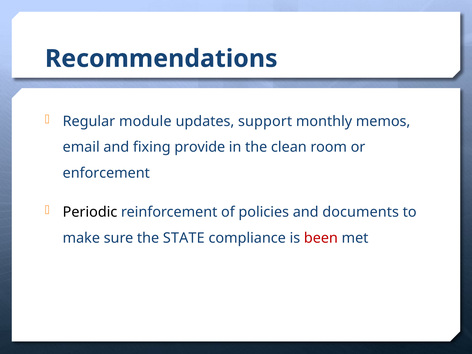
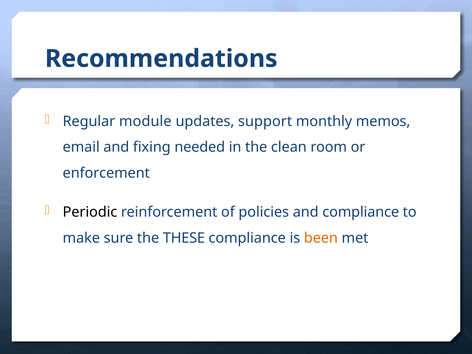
provide: provide -> needed (200, 147)
and documents: documents -> compliance (361, 212)
STATE: STATE -> THESE (184, 238)
been colour: red -> orange (321, 238)
